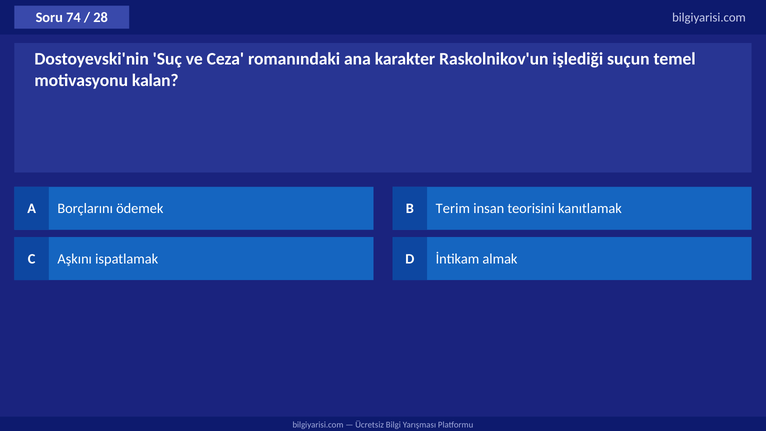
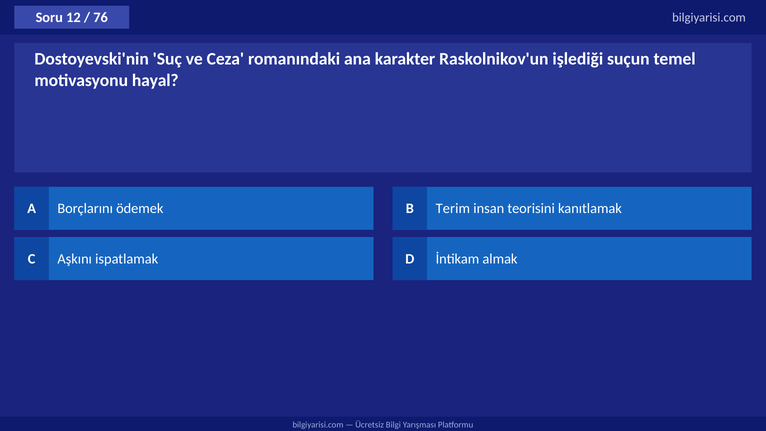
74: 74 -> 12 (73, 18)
28: 28 -> 76 (101, 18)
kalan: kalan -> hayal (155, 80)
